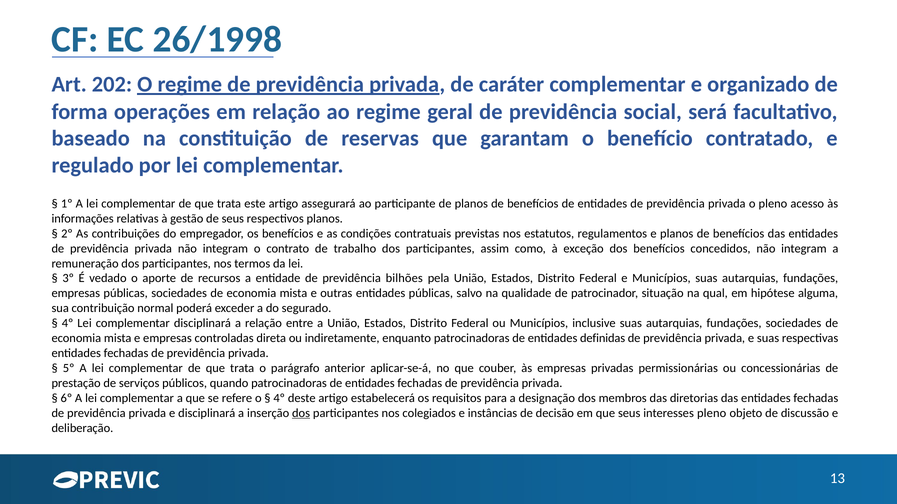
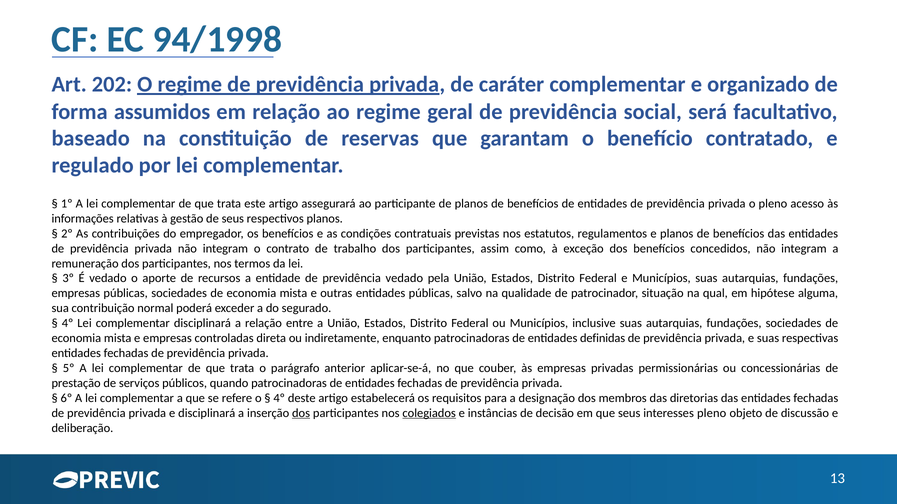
26/1998: 26/1998 -> 94/1998 (217, 39)
operações: operações -> assumidos (162, 112)
previdência bilhões: bilhões -> vedado (404, 279)
colegiados underline: none -> present (429, 413)
